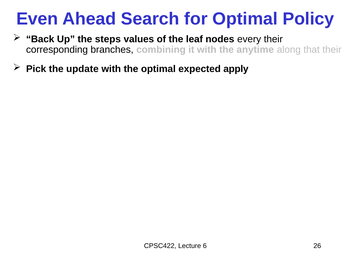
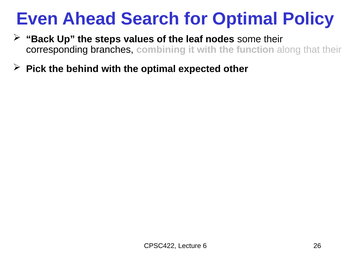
every: every -> some (249, 39)
anytime: anytime -> function (255, 50)
update: update -> behind (82, 69)
apply: apply -> other (236, 69)
